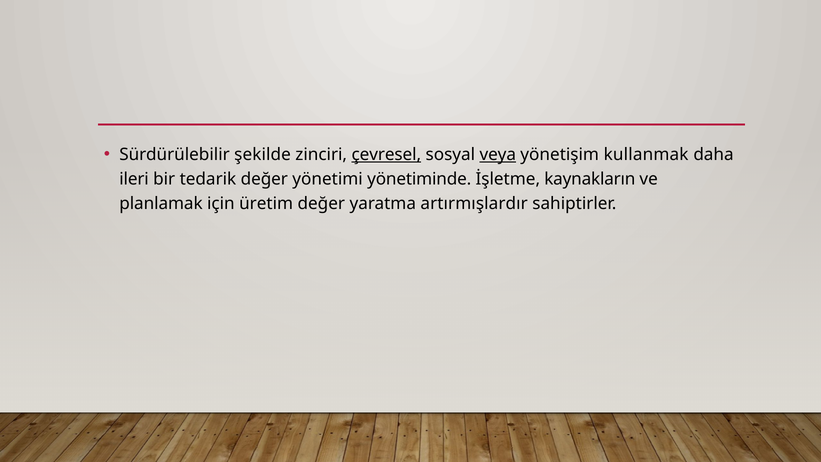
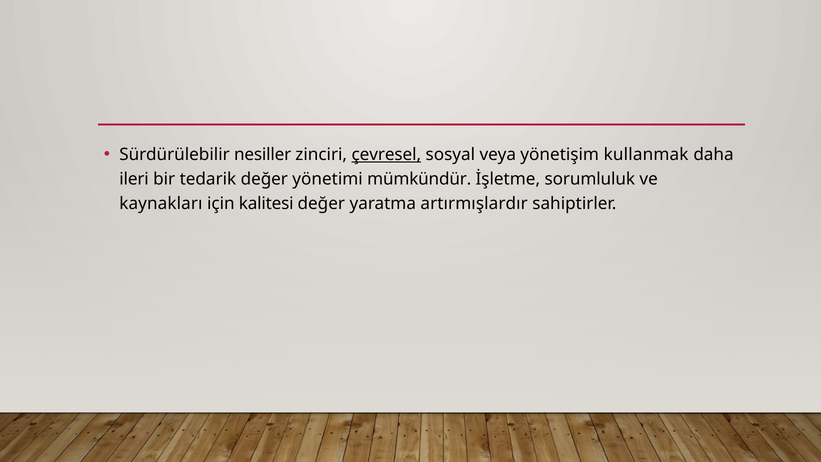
şekilde: şekilde -> nesiller (263, 154)
veya underline: present -> none (498, 154)
yönetiminde: yönetiminde -> mümkündür (419, 179)
kaynakların: kaynakların -> sorumluluk (590, 179)
planlamak: planlamak -> kaynakları (161, 204)
üretim: üretim -> kalitesi (266, 204)
